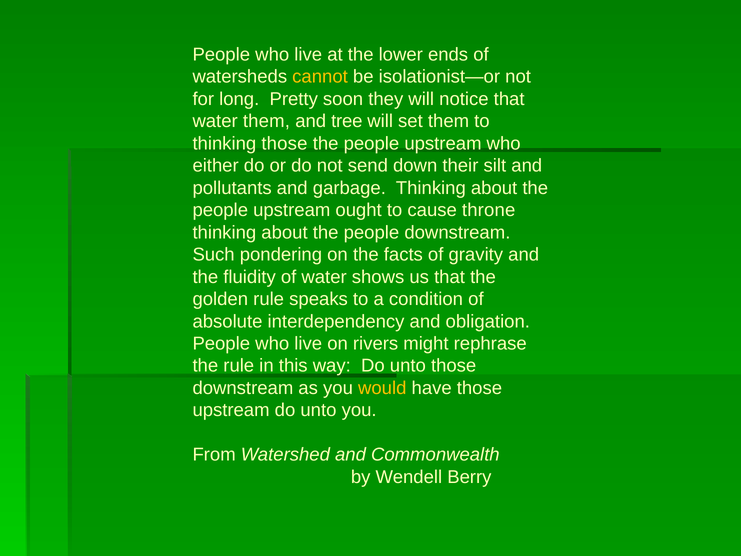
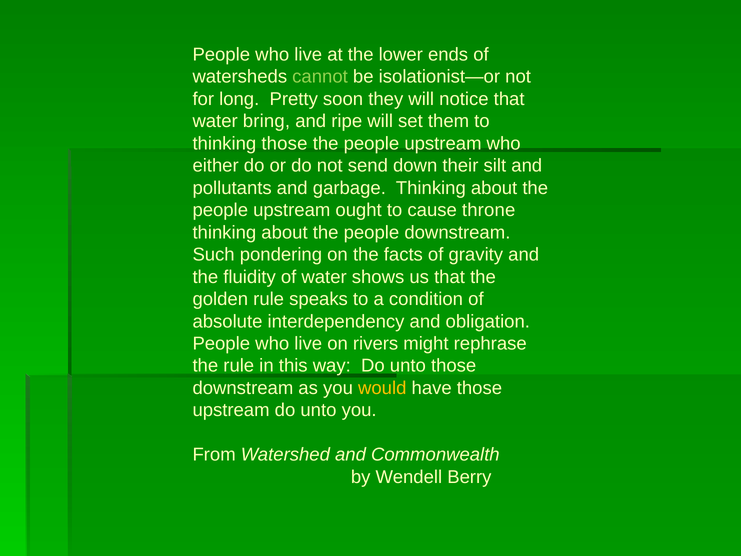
cannot colour: yellow -> light green (320, 77)
water them: them -> bring (266, 121)
tree: tree -> ripe (347, 121)
